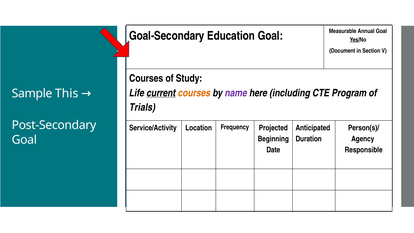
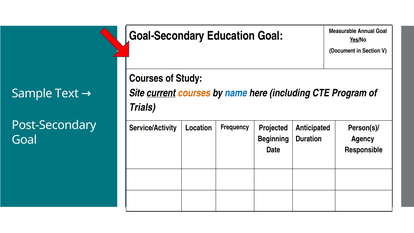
Life: Life -> Site (137, 93)
name colour: purple -> blue (236, 93)
This: This -> Text (67, 93)
